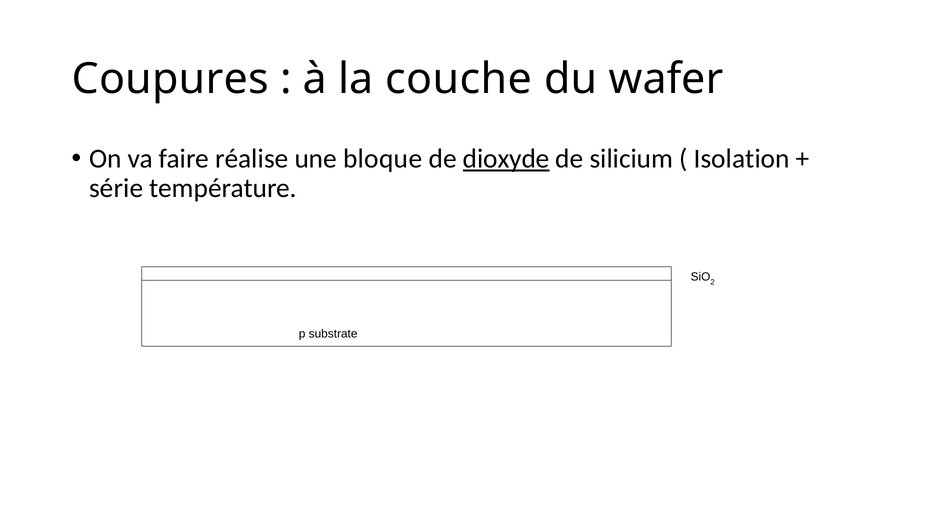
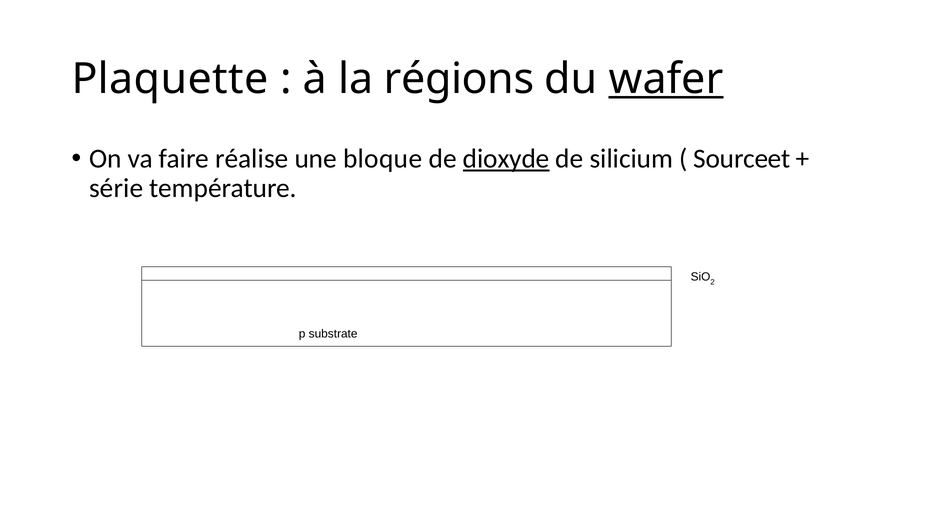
Coupures: Coupures -> Plaquette (170, 79)
couche: couche -> régions (459, 79)
wafer underline: none -> present (666, 79)
Isolation: Isolation -> Sourceet (742, 159)
